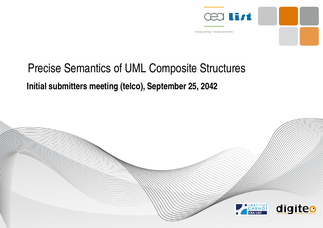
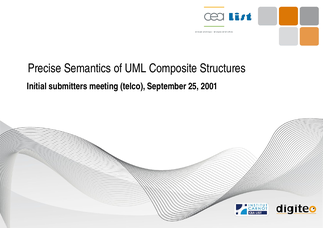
2042: 2042 -> 2001 (209, 86)
